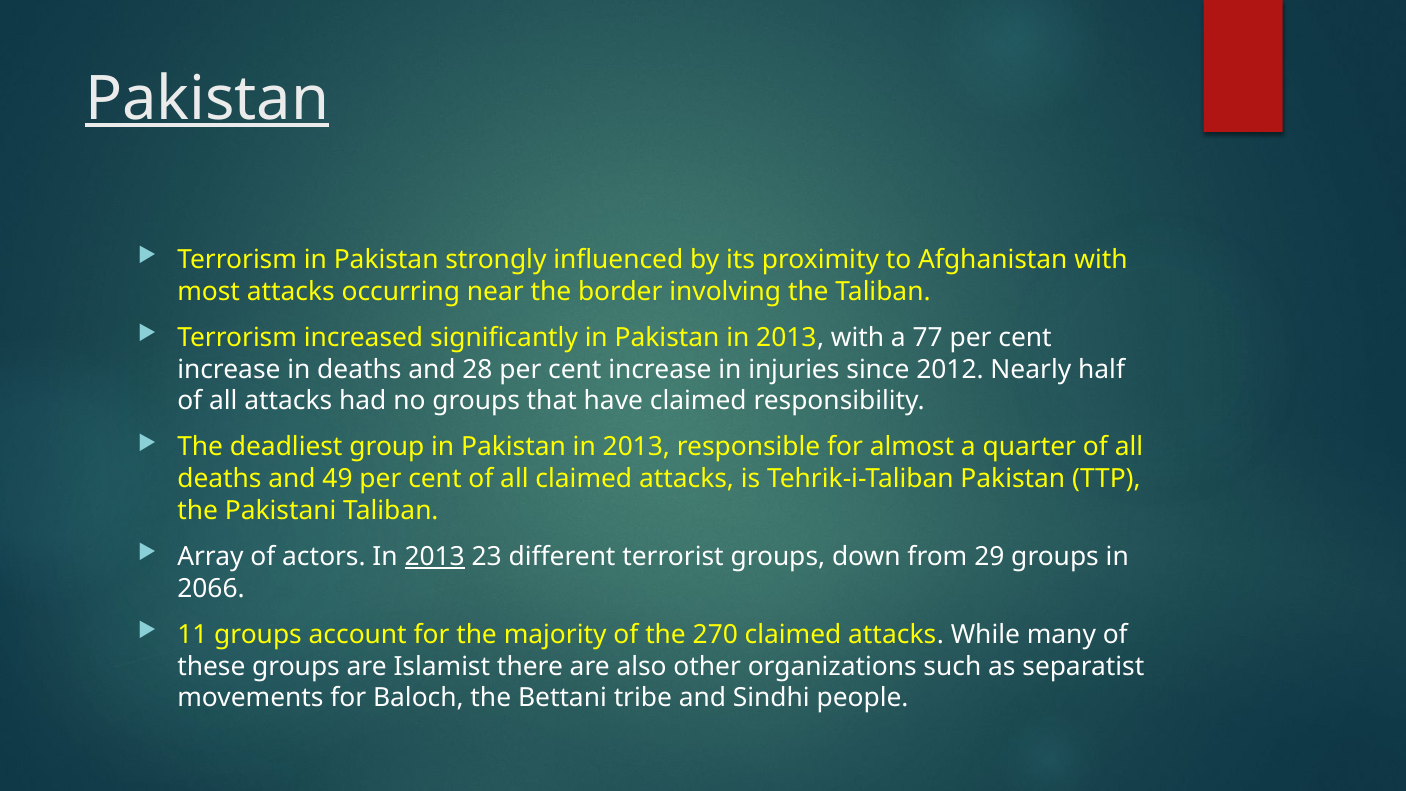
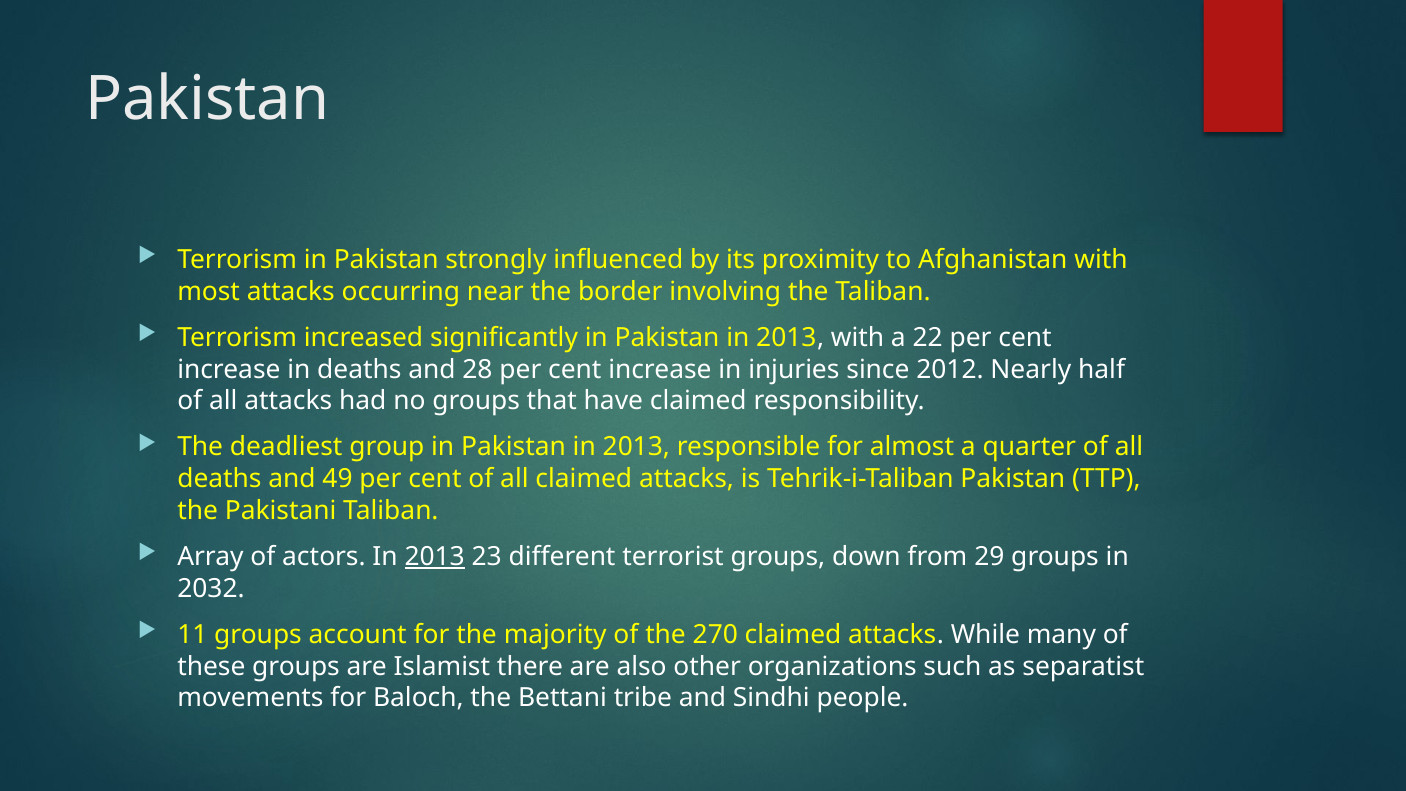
Pakistan underline: present -> none (207, 99)
77: 77 -> 22 (928, 338)
2066: 2066 -> 2032 (211, 588)
